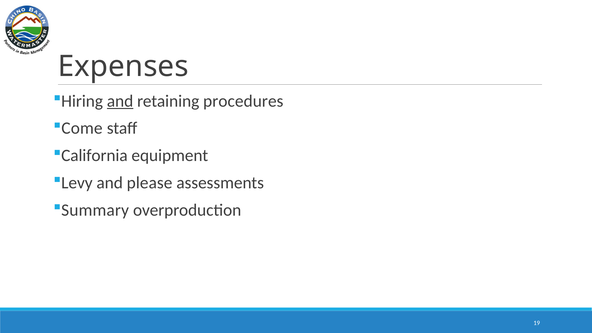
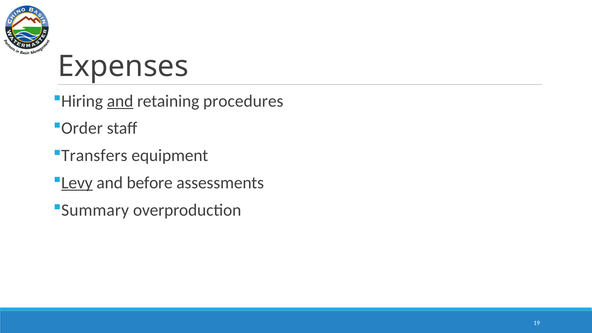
Come: Come -> Order (82, 128)
California: California -> Transfers (94, 156)
Levy underline: none -> present (77, 183)
please: please -> before (150, 183)
